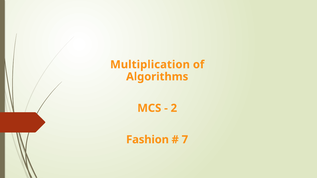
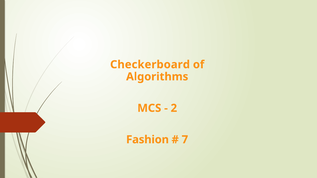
Multiplication: Multiplication -> Checkerboard (150, 65)
